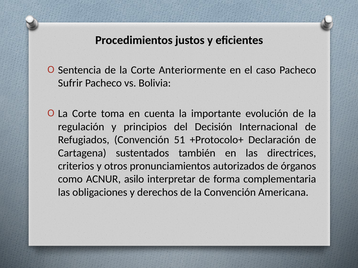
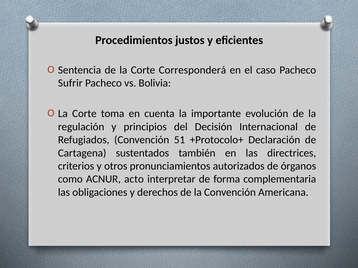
Anteriormente: Anteriormente -> Corresponderá (192, 70)
asilo: asilo -> acto (134, 179)
